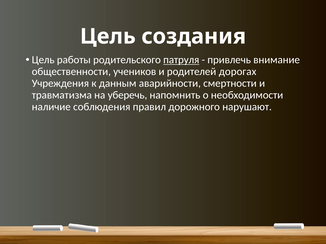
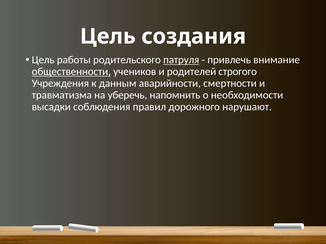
общественности underline: none -> present (71, 72)
дорогах: дорогах -> строгого (238, 72)
наличие: наличие -> высадки (51, 107)
